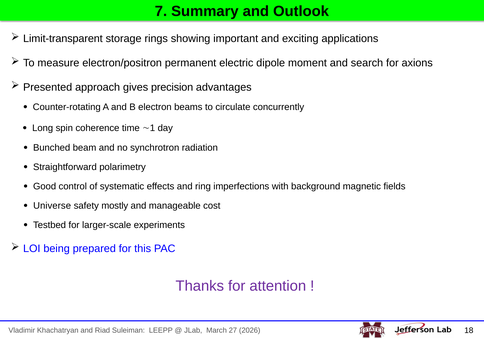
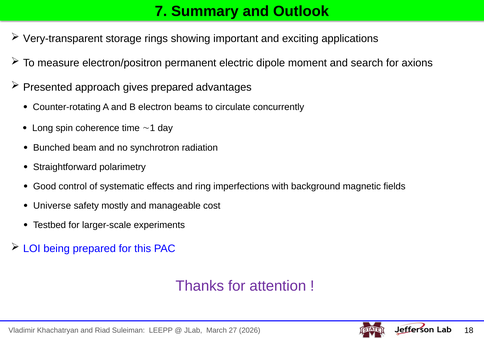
Limit-transparent: Limit-transparent -> Very-transparent (63, 39)
gives precision: precision -> prepared (172, 87)
